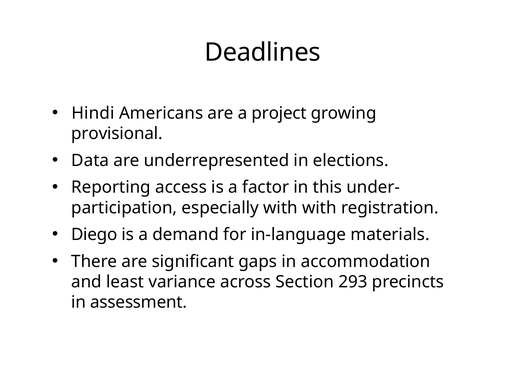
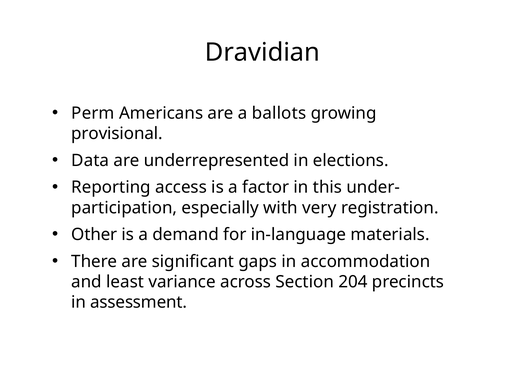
Deadlines: Deadlines -> Dravidian (262, 52)
Hindi: Hindi -> Perm (93, 113)
project: project -> ballots (279, 113)
with with: with -> very (319, 207)
Diego: Diego -> Other (94, 234)
293: 293 -> 204 (353, 281)
